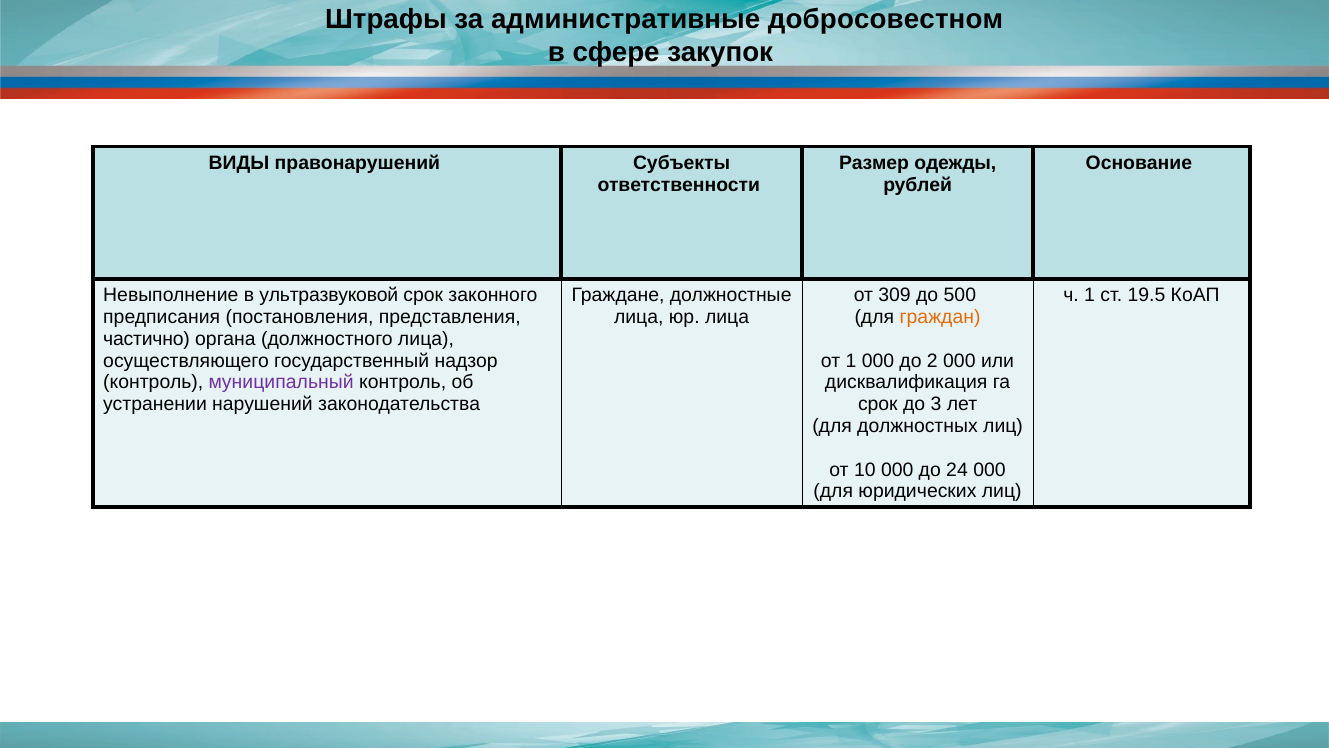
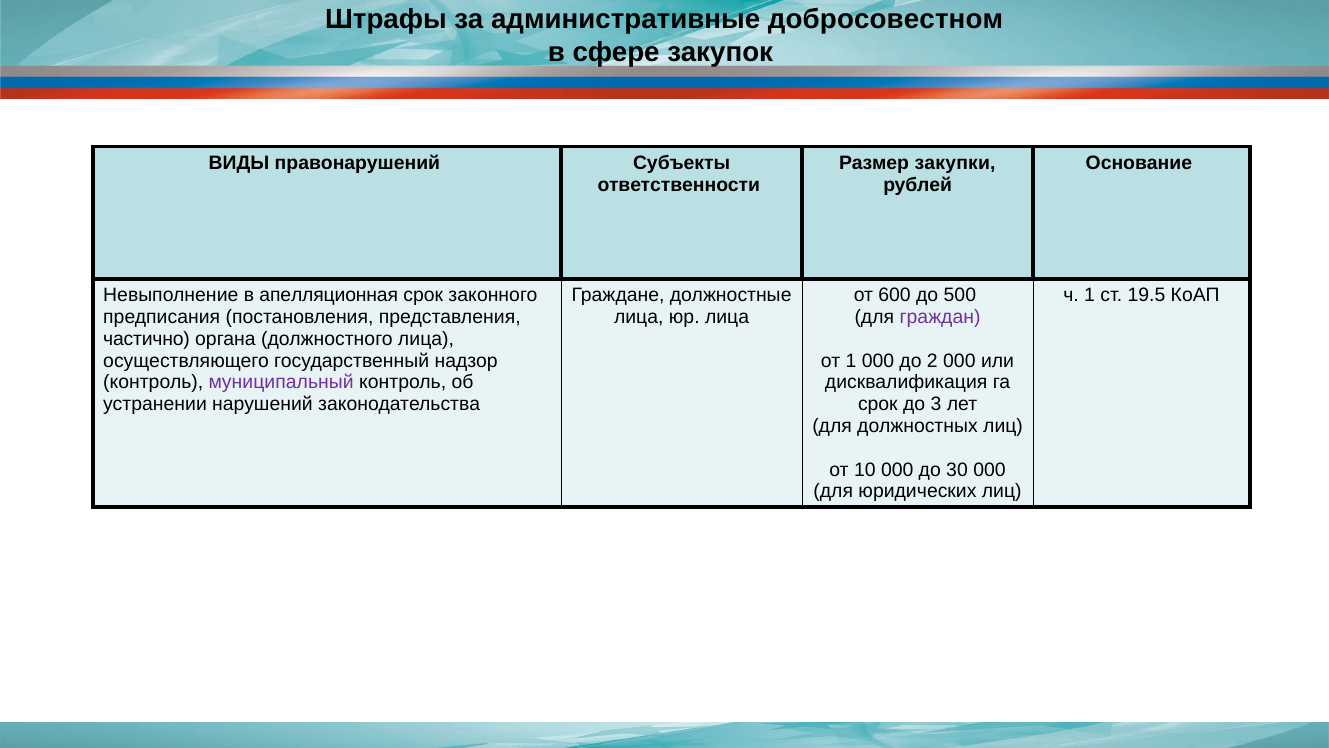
одежды: одежды -> закупки (955, 163)
ультразвуковой: ультразвуковой -> апелляционная (329, 295)
309: 309 -> 600 (895, 295)
граждан colour: orange -> purple (940, 317)
24: 24 -> 30 (957, 469)
